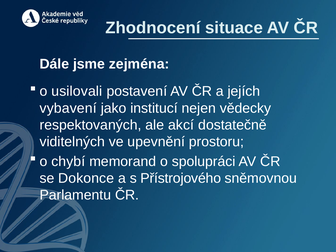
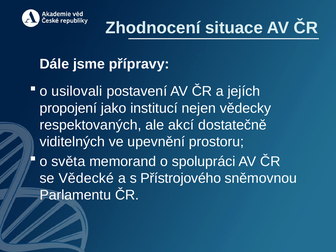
zejména: zejména -> přípravy (139, 64)
vybavení: vybavení -> propojení (68, 108)
chybí: chybí -> světa (68, 161)
Dokonce: Dokonce -> Vědecké (86, 178)
